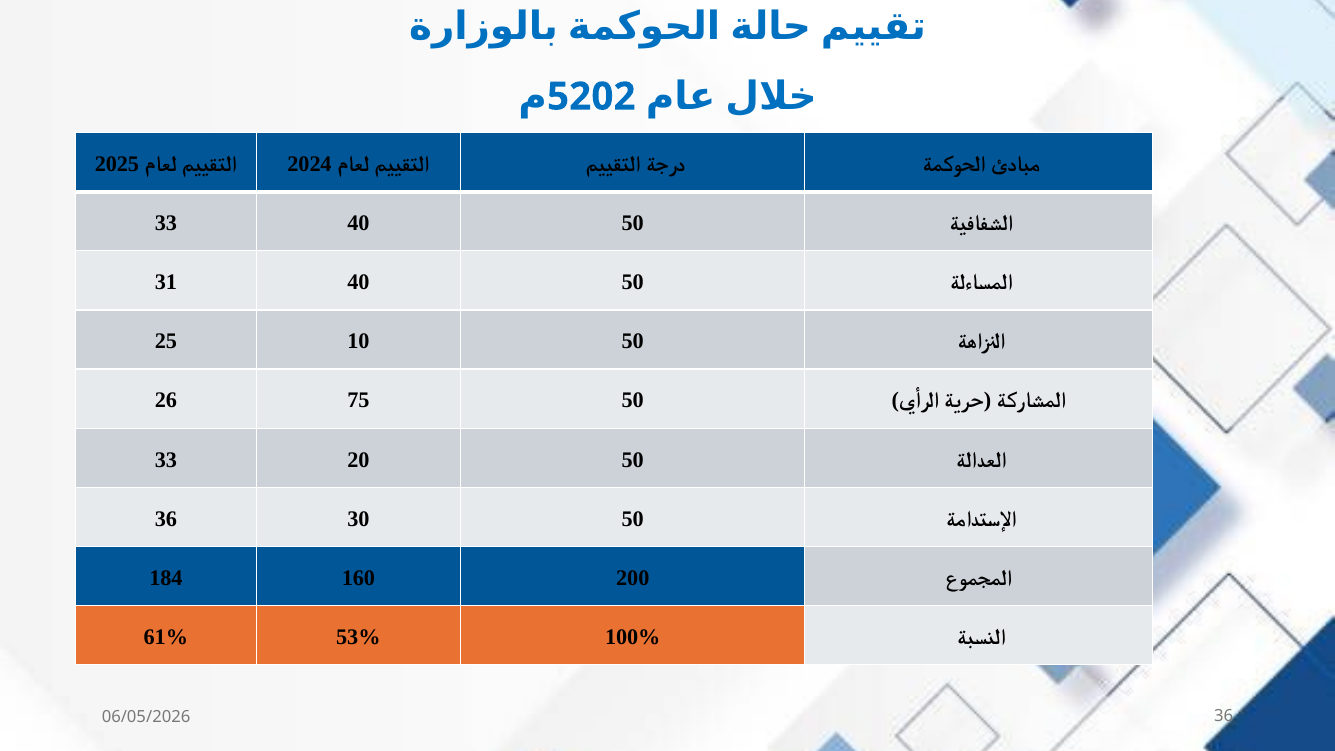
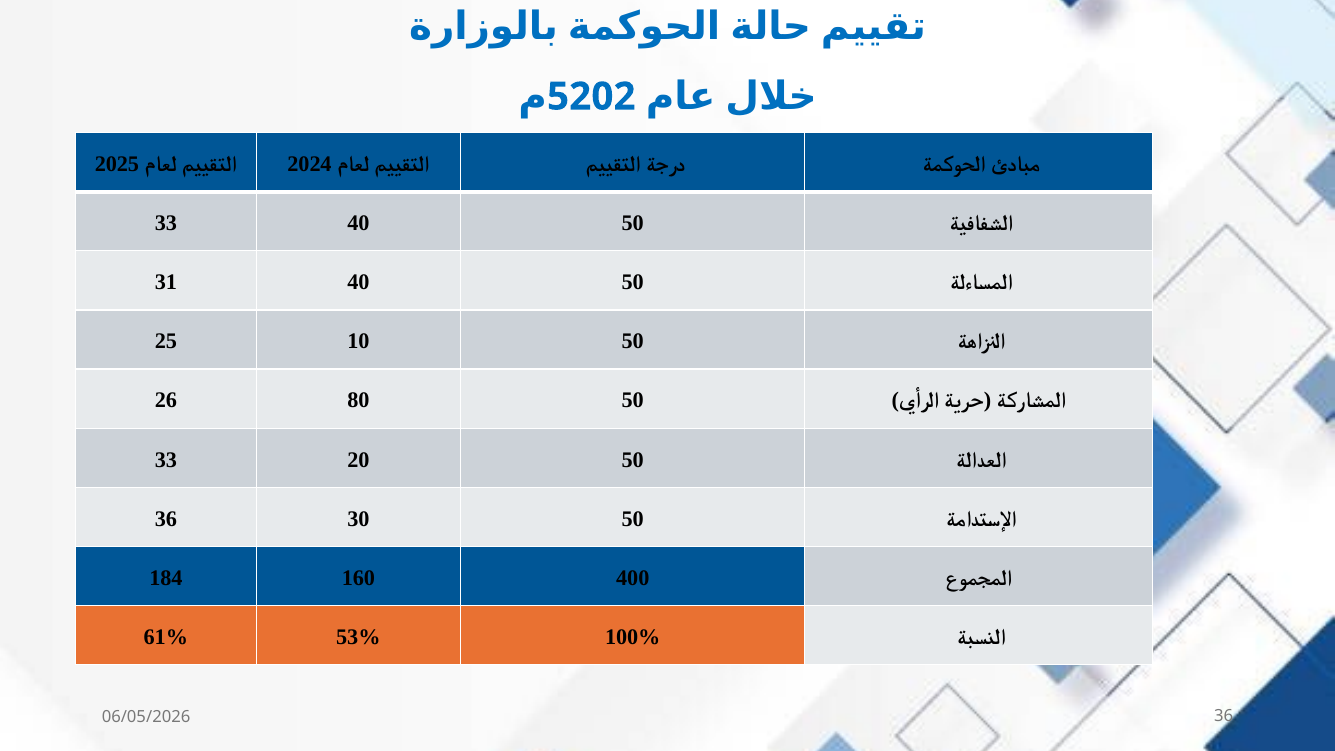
75: 75 -> 80 (358, 401)
200: 200 -> 400 (633, 578)
